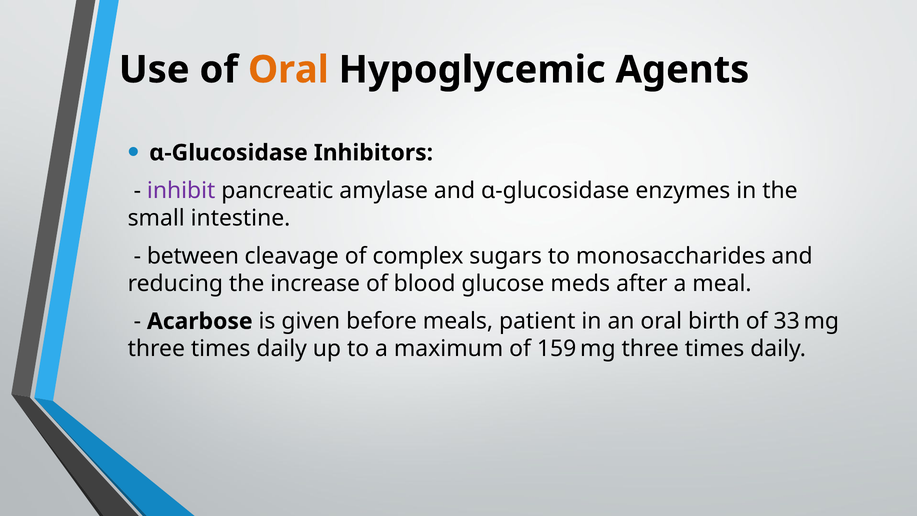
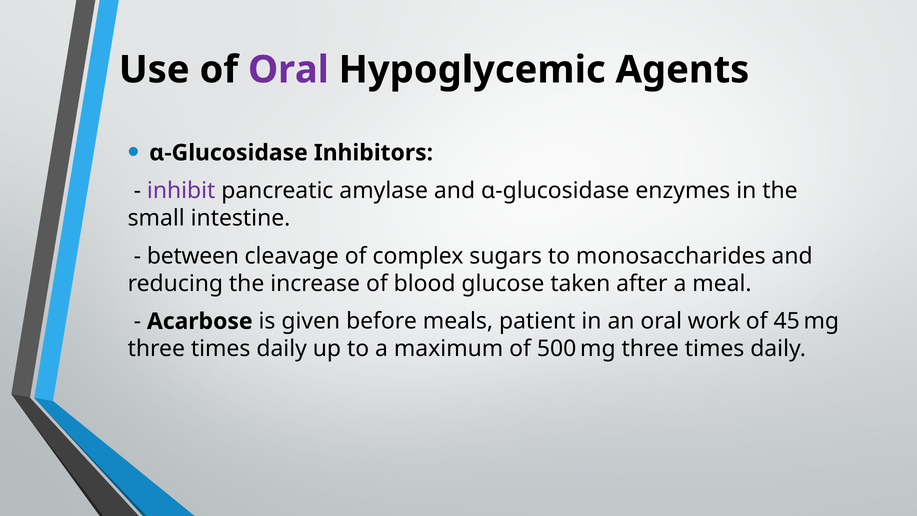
Oral colour: orange -> purple (288, 70)
meds: meds -> taken (580, 283)
birth: birth -> work (714, 321)
33: 33 -> 45 (787, 321)
159: 159 -> 500 (557, 349)
